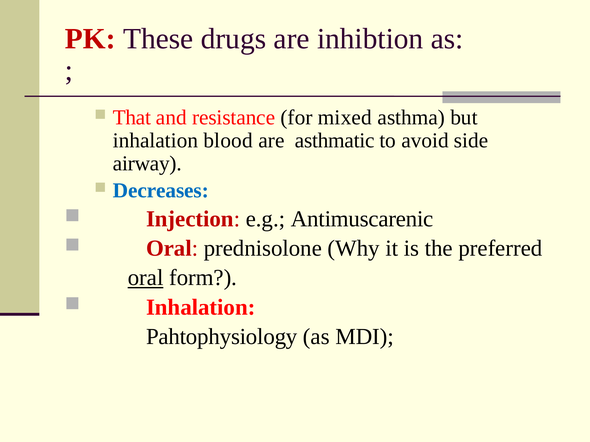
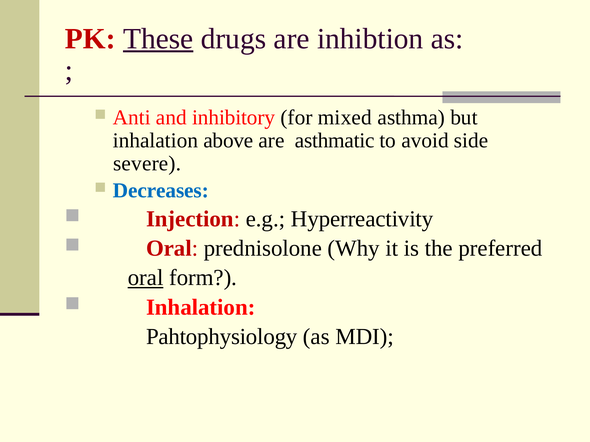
These underline: none -> present (158, 39)
That: That -> Anti (132, 118)
resistance: resistance -> inhibitory (234, 118)
blood: blood -> above (228, 141)
airway: airway -> severe (147, 164)
Antimuscarenic: Antimuscarenic -> Hyperreactivity (362, 219)
